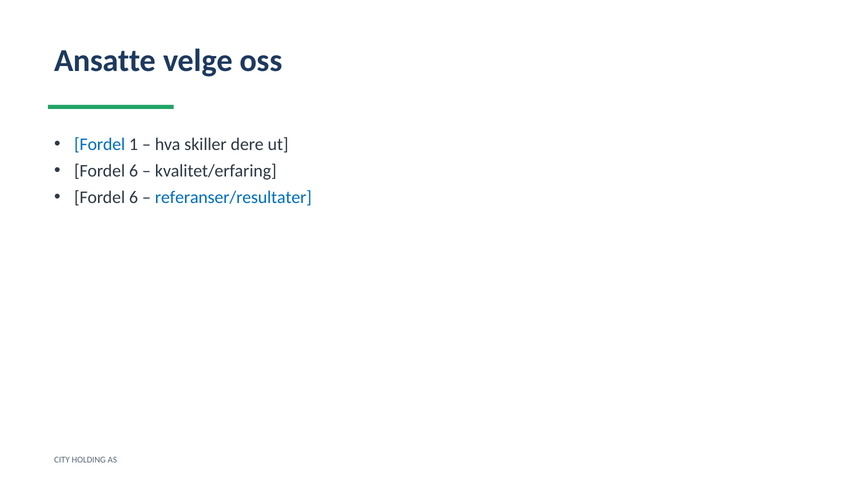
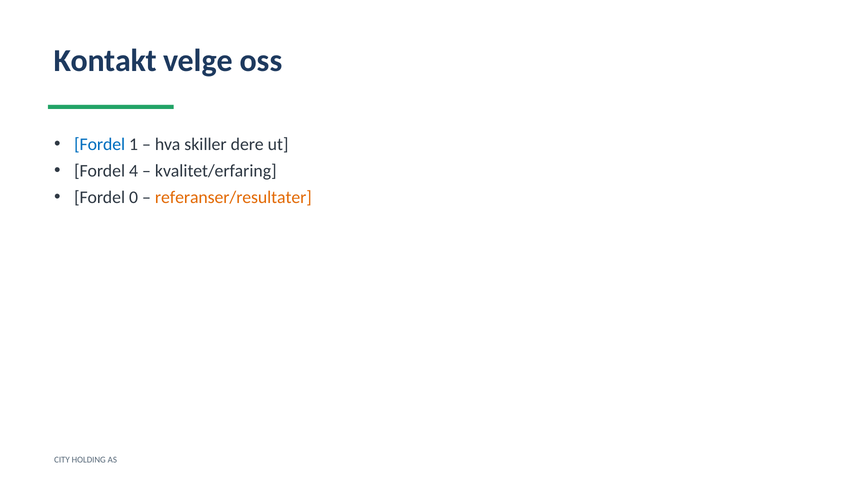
Ansatte: Ansatte -> Kontakt (105, 61)
6: 6 -> 4 (134, 171)
6: 6 -> 0 (134, 198)
referanser/resultater colour: blue -> orange (233, 198)
